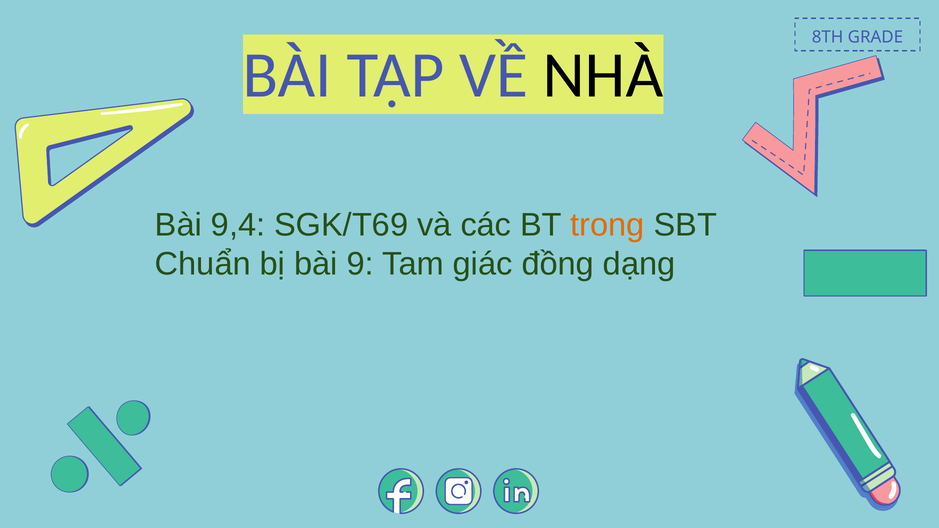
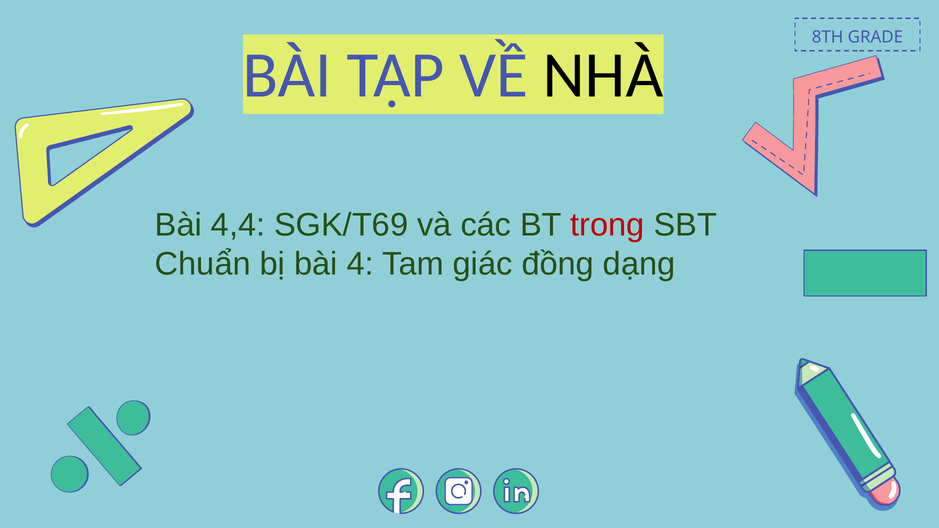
9,4: 9,4 -> 4,4 (238, 225)
trong colour: orange -> red (607, 225)
9: 9 -> 4 (360, 264)
